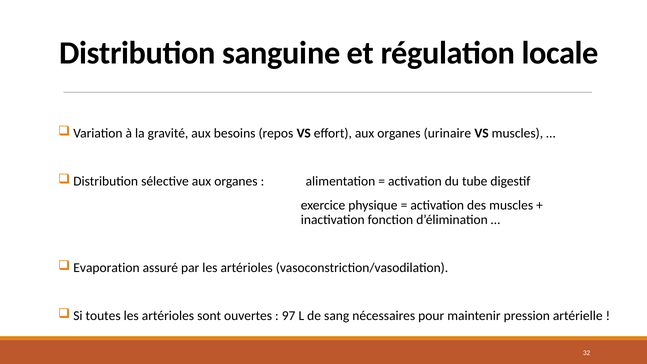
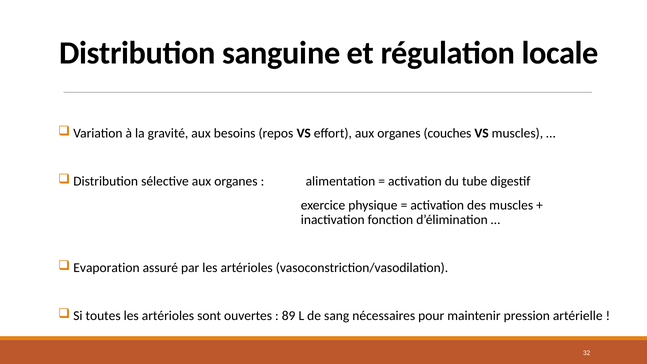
urinaire: urinaire -> couches (448, 133)
97: 97 -> 89 (289, 316)
